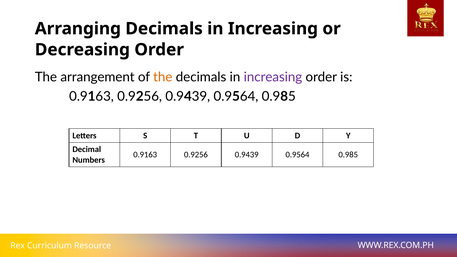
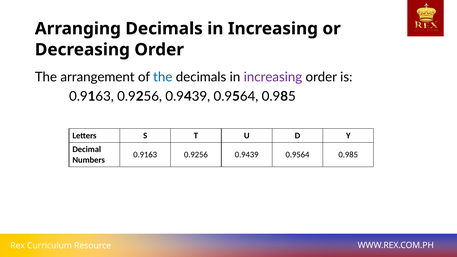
the colour: orange -> blue (163, 77)
